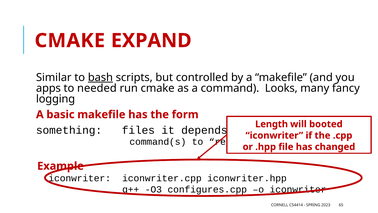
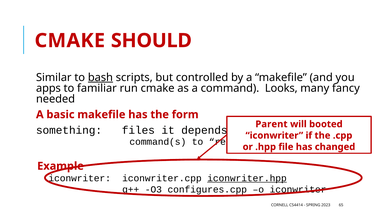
EXPAND: EXPAND -> SHOULD (151, 41)
needed: needed -> familiar (97, 88)
logging: logging -> needed (55, 99)
Length: Length -> Parent (271, 124)
iconwriter.hpp underline: none -> present (247, 178)
